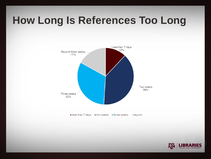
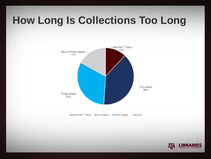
References: References -> Collections (107, 20)
